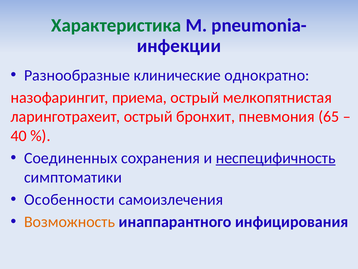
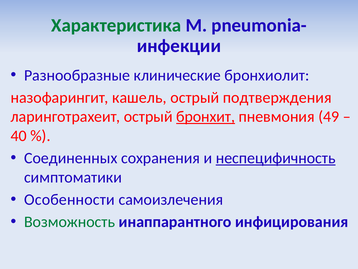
однократно: однократно -> бронхиолит (267, 75)
приема: приема -> кашель (139, 97)
мелкопятнистая: мелкопятнистая -> подтверждения (277, 97)
бронхит underline: none -> present (206, 116)
65: 65 -> 49 (329, 116)
Возможность colour: orange -> green (70, 222)
